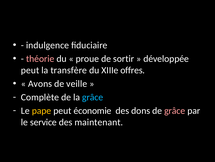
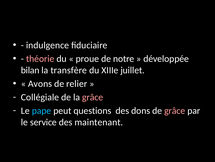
sortir: sortir -> notre (124, 59)
peut: peut -> bilan (30, 70)
offres: offres -> juillet (133, 70)
veille: veille -> relier (77, 83)
Complète: Complète -> Collégiale (40, 97)
grâce colour: light blue -> pink (93, 97)
pape colour: yellow -> light blue (42, 110)
économie: économie -> questions (92, 110)
